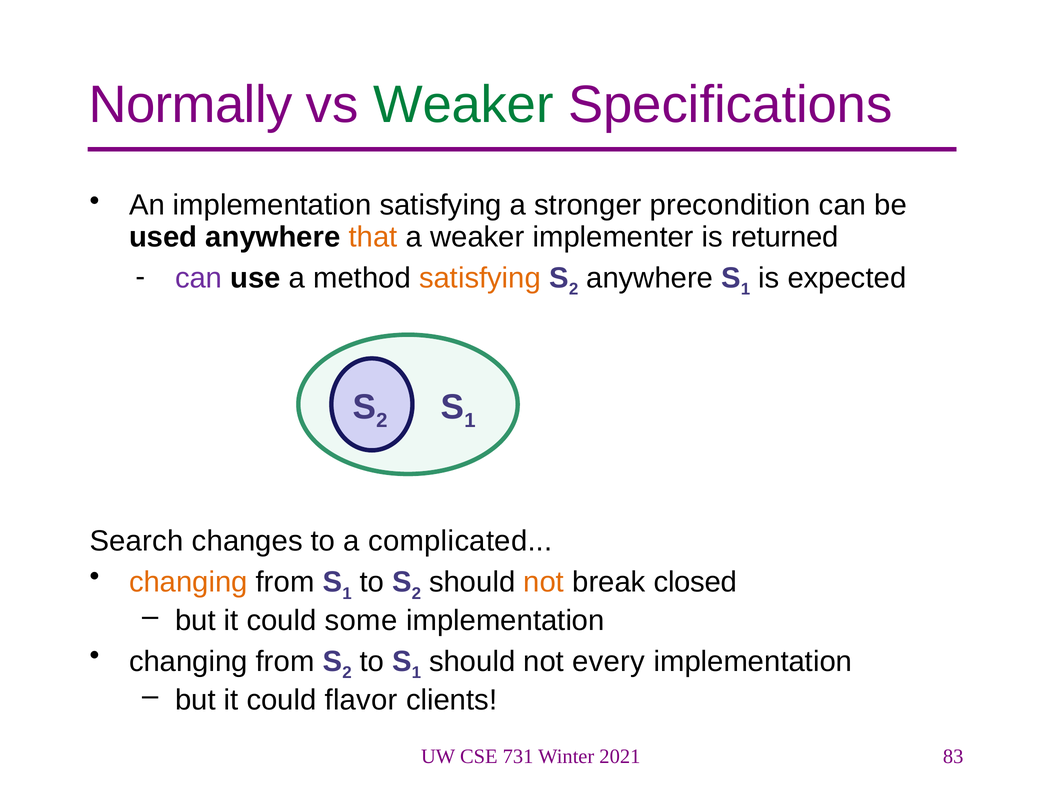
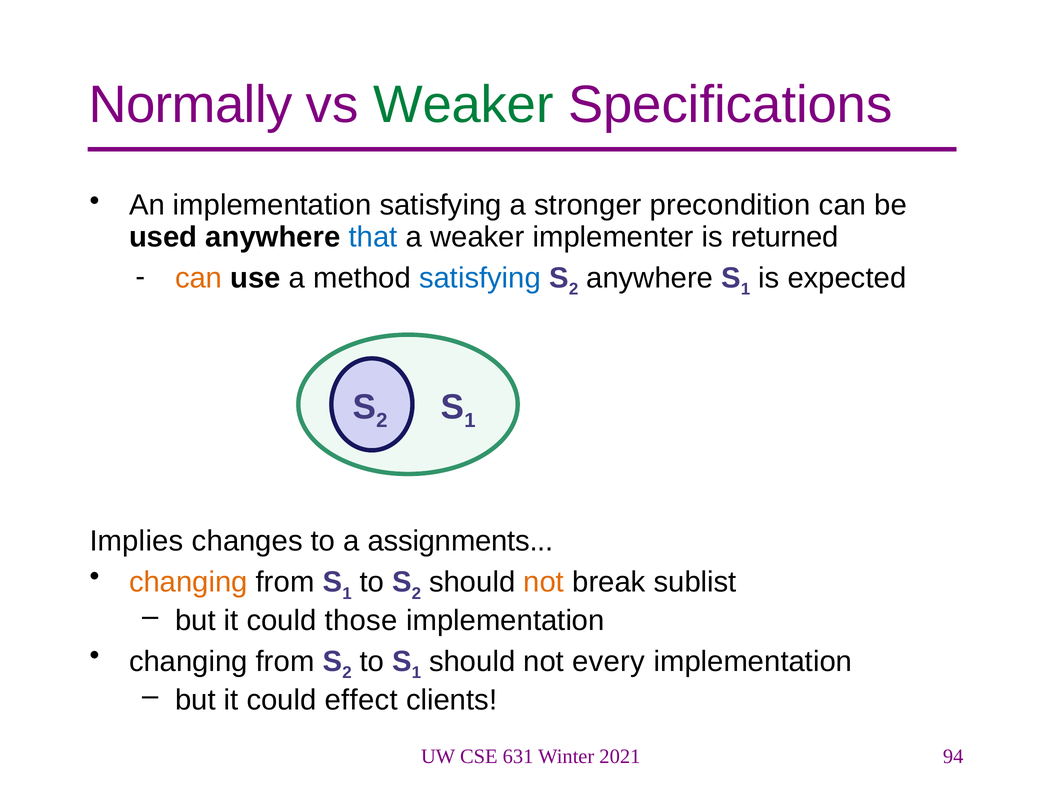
that colour: orange -> blue (373, 237)
can colour: purple -> orange (199, 278)
satisfying colour: orange -> blue (480, 278)
Search: Search -> Implies (137, 541)
complicated: complicated -> assignments (461, 541)
closed: closed -> sublist (695, 582)
some: some -> those (361, 620)
flavor: flavor -> effect (361, 700)
731: 731 -> 631 (518, 756)
83: 83 -> 94 (953, 756)
